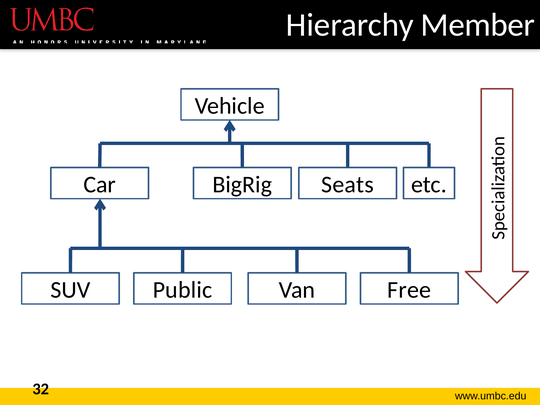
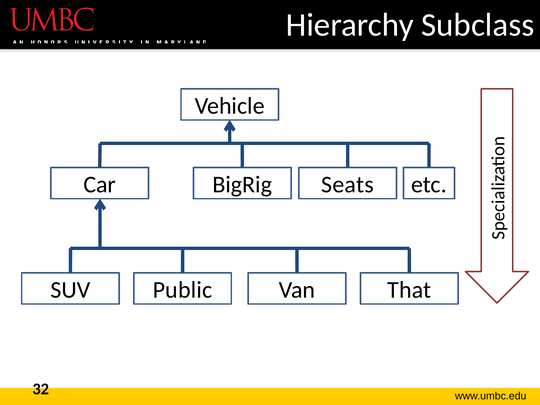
Member: Member -> Subclass (478, 25)
Free: Free -> That (409, 290)
